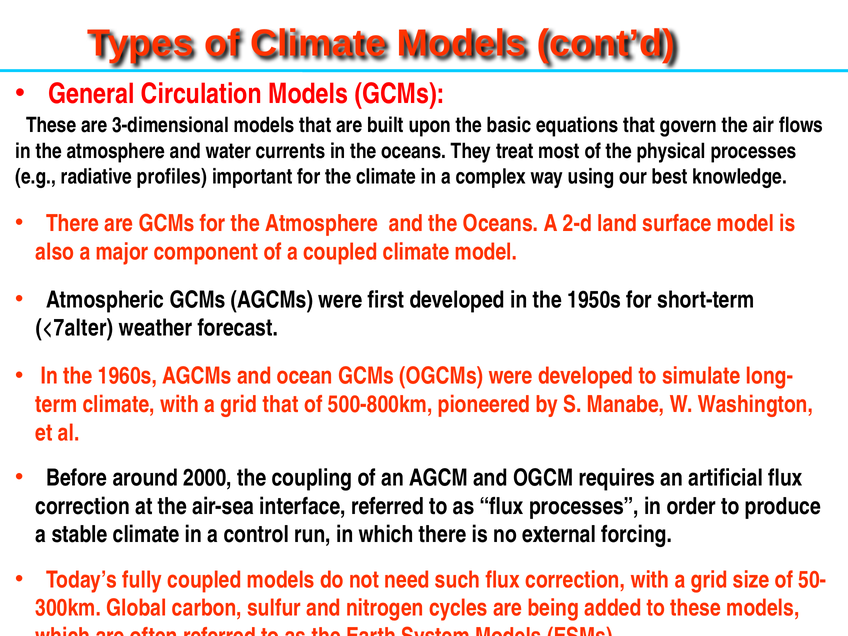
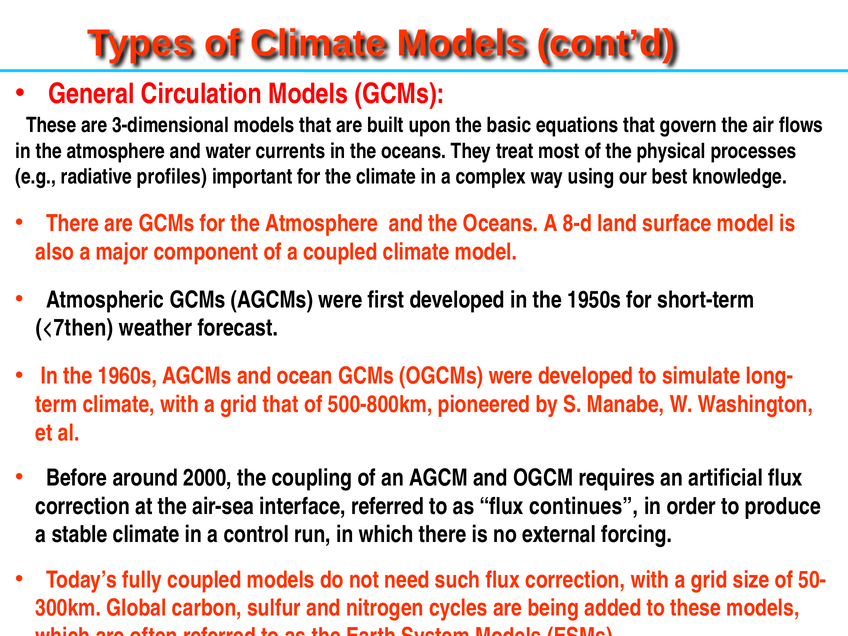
2-d: 2-d -> 8-d (577, 223)
<7alter: <7alter -> <7then (74, 328)
flux processes: processes -> continues (584, 506)
